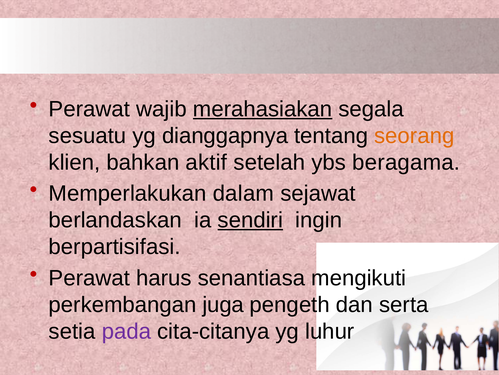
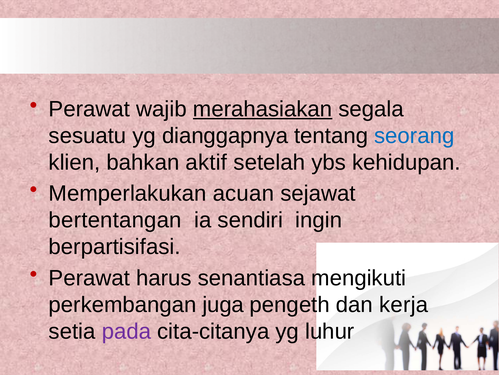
seorang colour: orange -> blue (414, 135)
beragama: beragama -> kehidupan (406, 162)
dalam: dalam -> acuan (243, 193)
berlandaskan: berlandaskan -> bertentangan (115, 220)
sendiri underline: present -> none (250, 220)
serta: serta -> kerja (404, 304)
